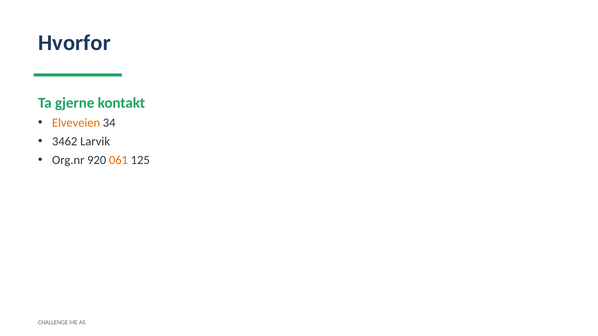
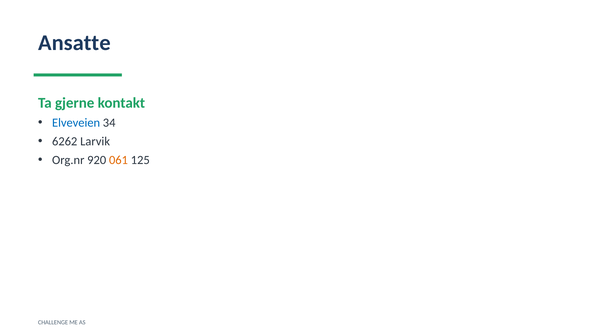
Hvorfor: Hvorfor -> Ansatte (74, 43)
Elveveien colour: orange -> blue (76, 123)
3462: 3462 -> 6262 (65, 142)
